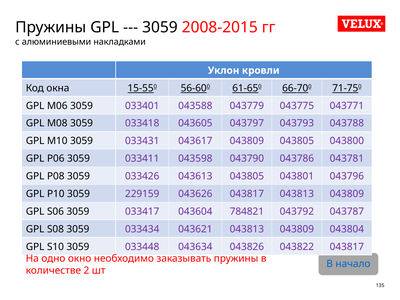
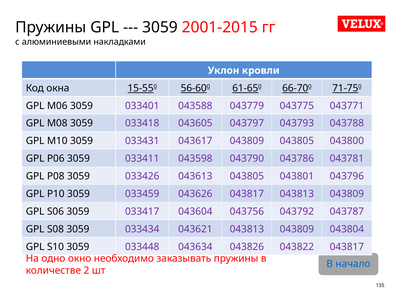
2008-2015: 2008-2015 -> 2001-2015 (220, 27)
229159: 229159 -> 033459 (142, 194)
784821: 784821 -> 043756 (247, 211)
